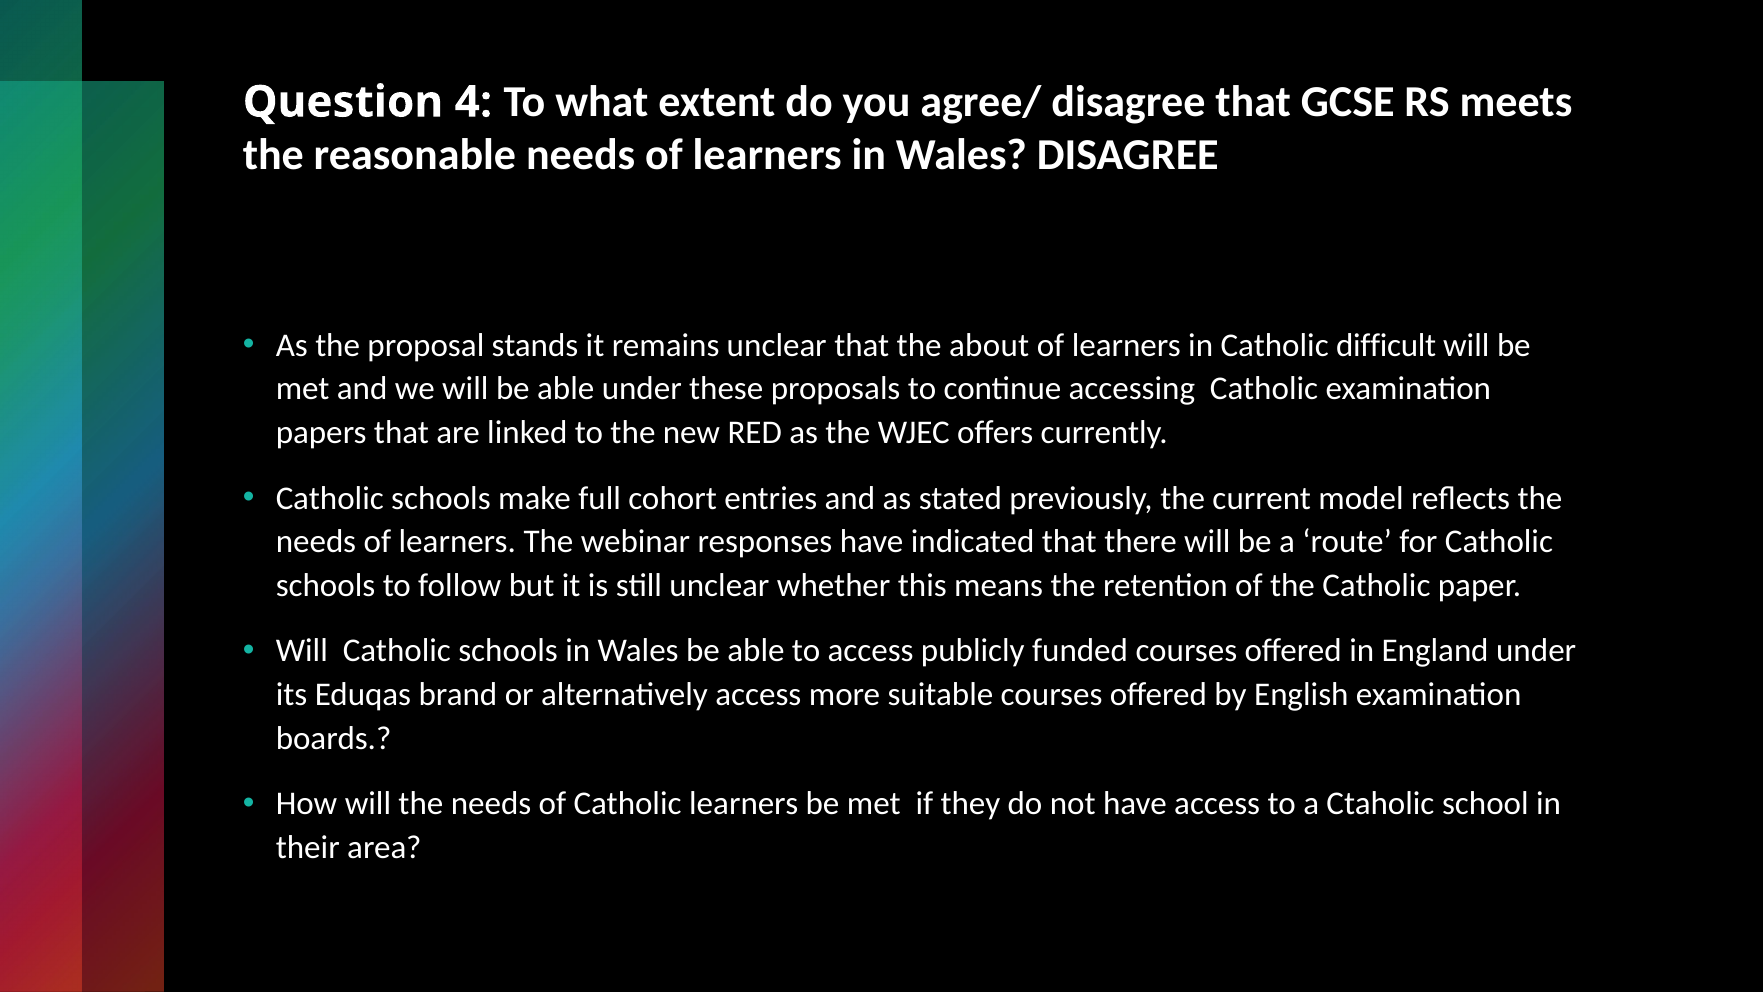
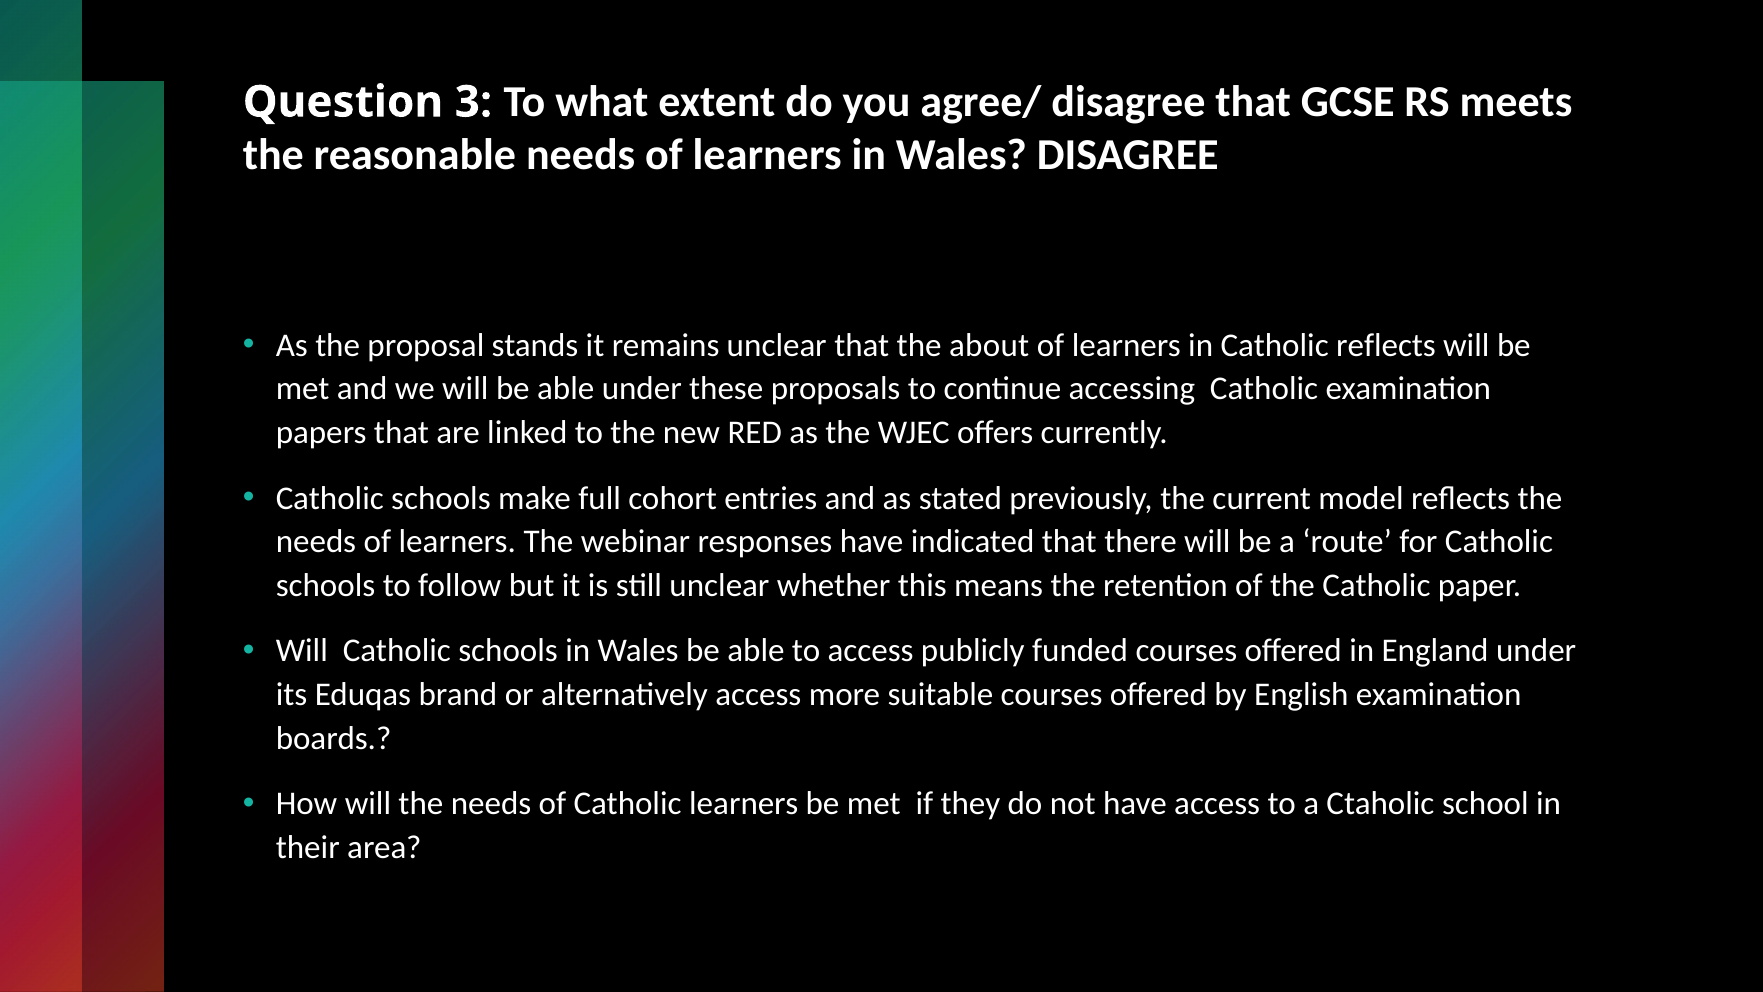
4: 4 -> 3 (473, 102)
Catholic difficult: difficult -> reflects (1386, 345)
